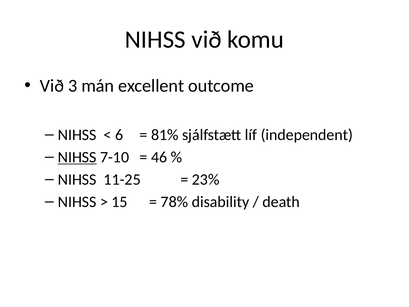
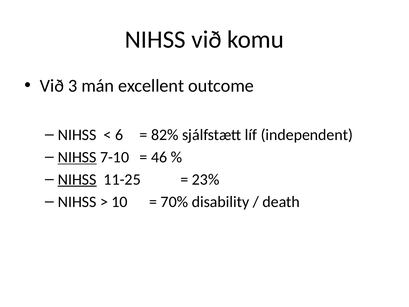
81%: 81% -> 82% (165, 135)
NIHSS underline: none -> present (77, 179)
15: 15 -> 10 (120, 202)
78%: 78% -> 70% (174, 202)
